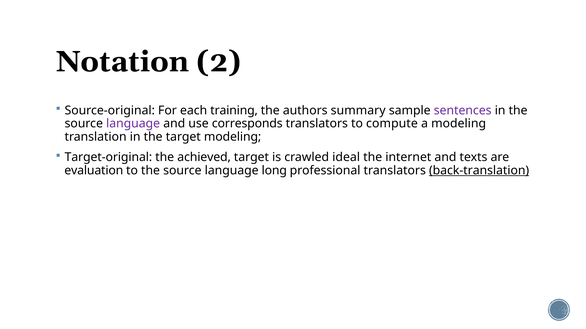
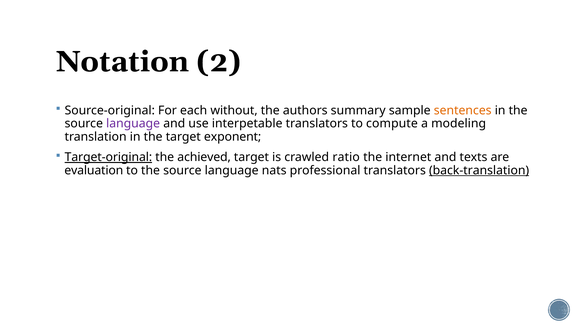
training: training -> without (234, 111)
sentences colour: purple -> orange (463, 111)
corresponds: corresponds -> interpetable (247, 124)
target modeling: modeling -> exponent (233, 137)
Target-original underline: none -> present (108, 158)
ideal: ideal -> ratio (346, 158)
long: long -> nats (274, 171)
